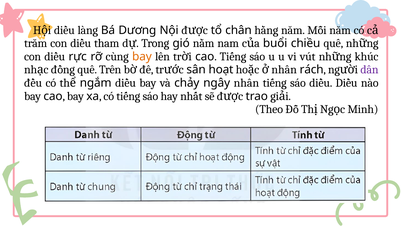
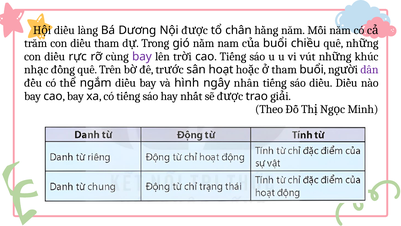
bay colour: orange -> purple (142, 56)
nhân: nhân -> tham (284, 70)
ở rách: rách -> buổi (312, 70)
chảy: chảy -> hình (187, 83)
